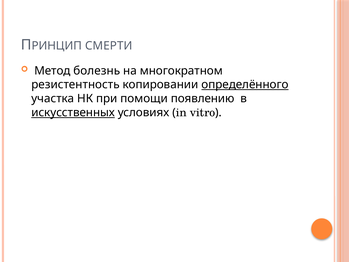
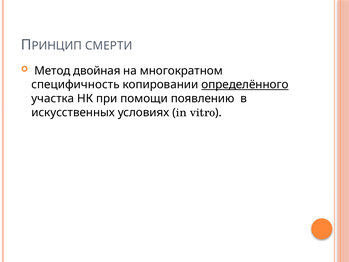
болезнь: болезнь -> двойная (97, 71)
резистентность: резистентность -> специфичность (75, 85)
искусственных underline: present -> none (73, 112)
